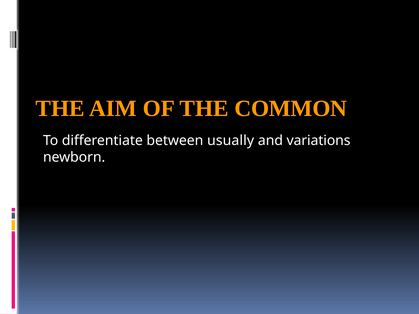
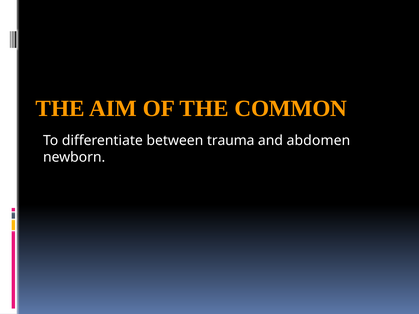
usually: usually -> trauma (231, 141)
variations: variations -> abdomen (318, 141)
